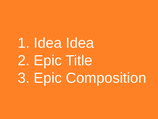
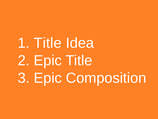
1 Idea: Idea -> Title (48, 43)
